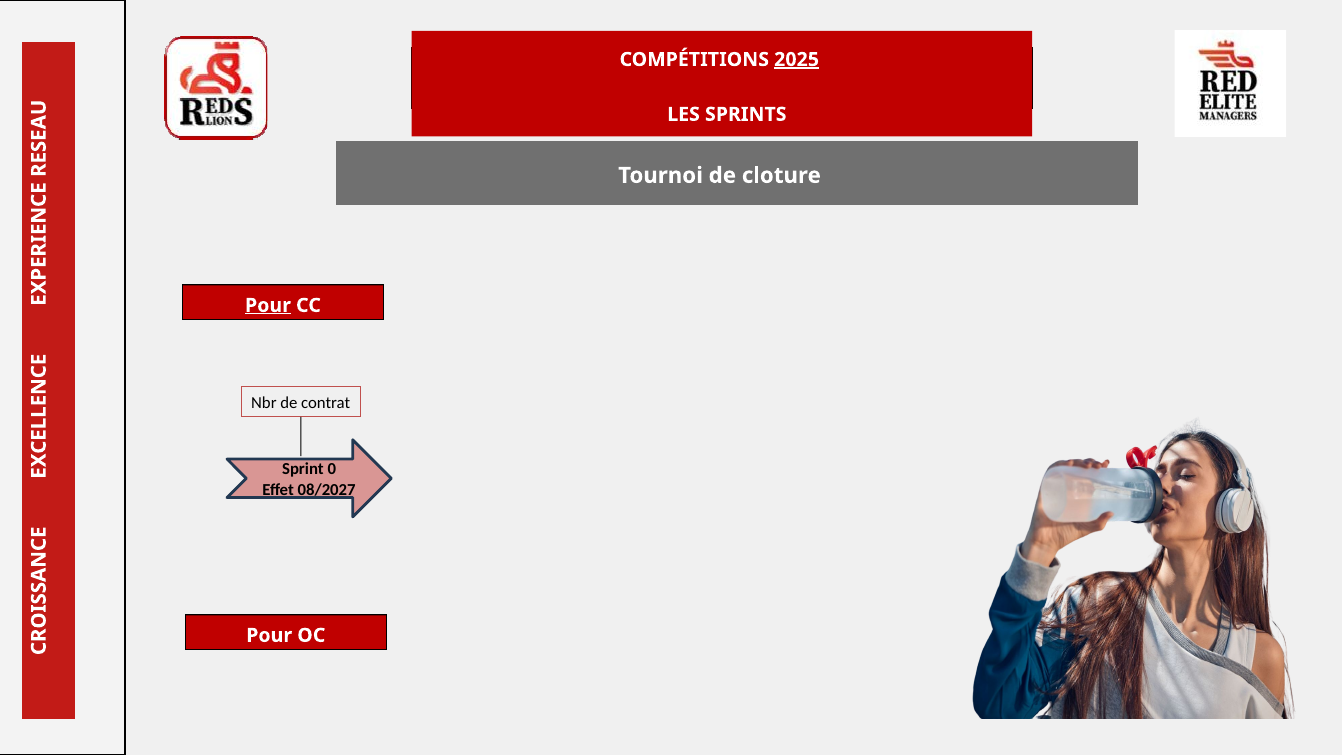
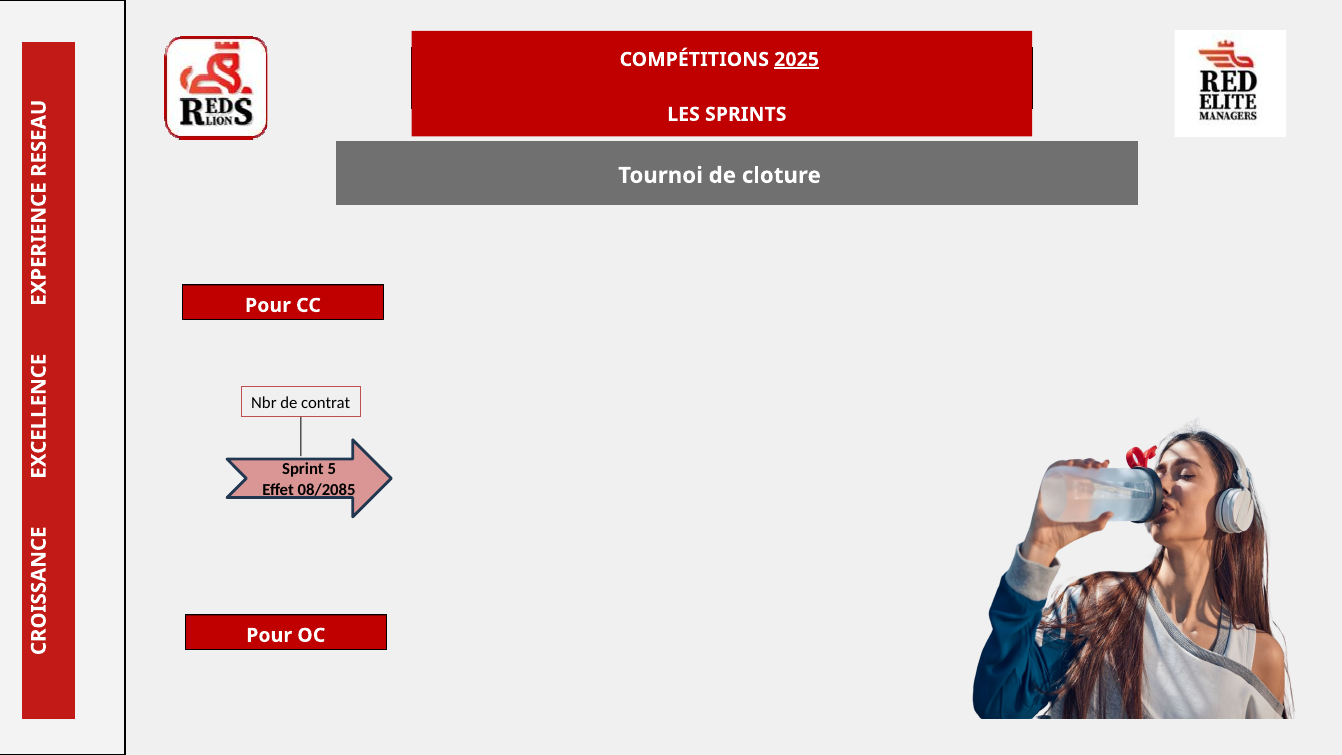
Pour underline: present -> none (268, 305)
0: 0 -> 5 (332, 469)
08/2027: 08/2027 -> 08/2085 (327, 489)
